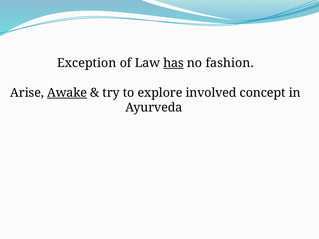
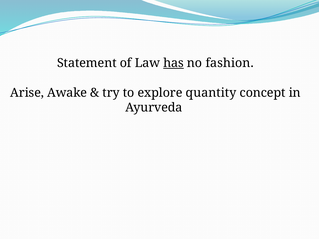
Exception: Exception -> Statement (87, 63)
Awake underline: present -> none (67, 93)
involved: involved -> quantity (211, 93)
